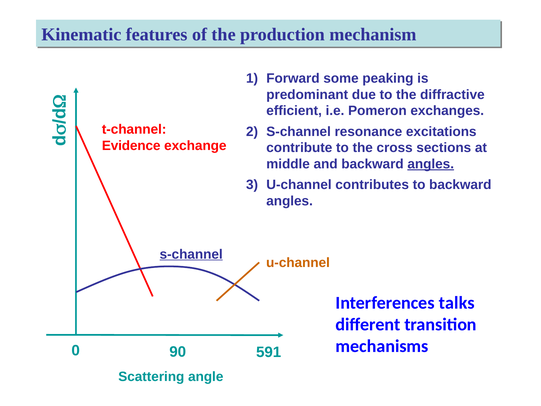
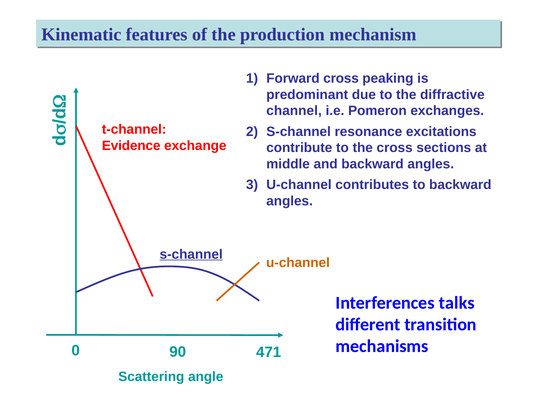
Forward some: some -> cross (341, 78)
efficient: efficient -> channel (294, 111)
angles underline: present -> none (431, 164)
591: 591 -> 471 (269, 352)
